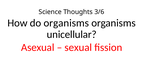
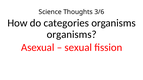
do organisms: organisms -> categories (66, 23)
unicellular: unicellular -> organisms (72, 35)
